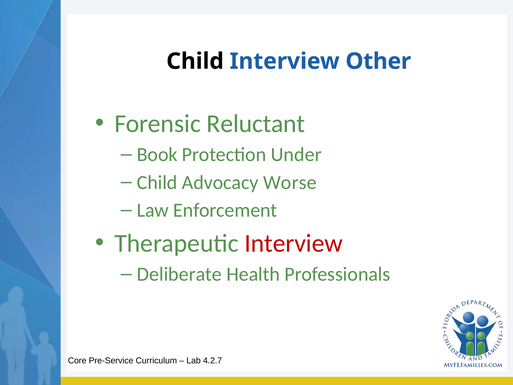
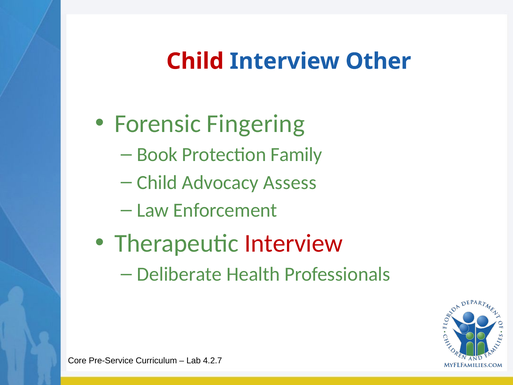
Child colour: black -> red (195, 61)
Reluctant: Reluctant -> Fingering (256, 124)
Under: Under -> Family (296, 154)
Worse: Worse -> Assess (290, 182)
